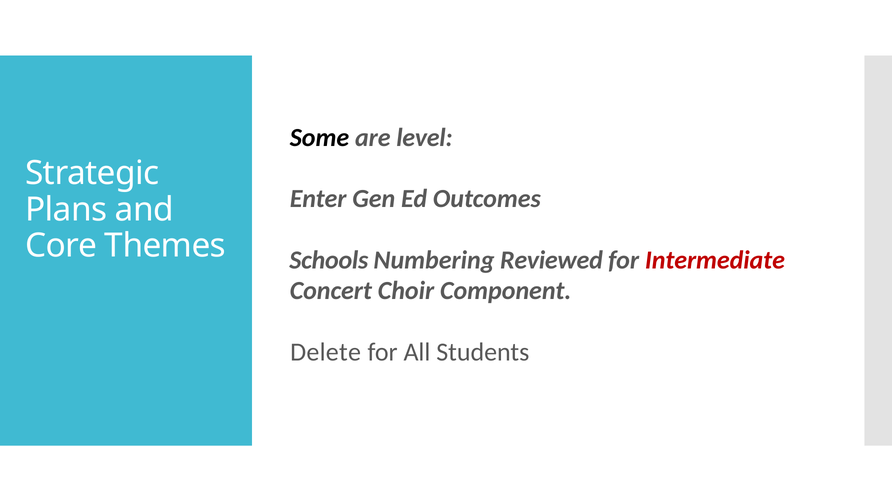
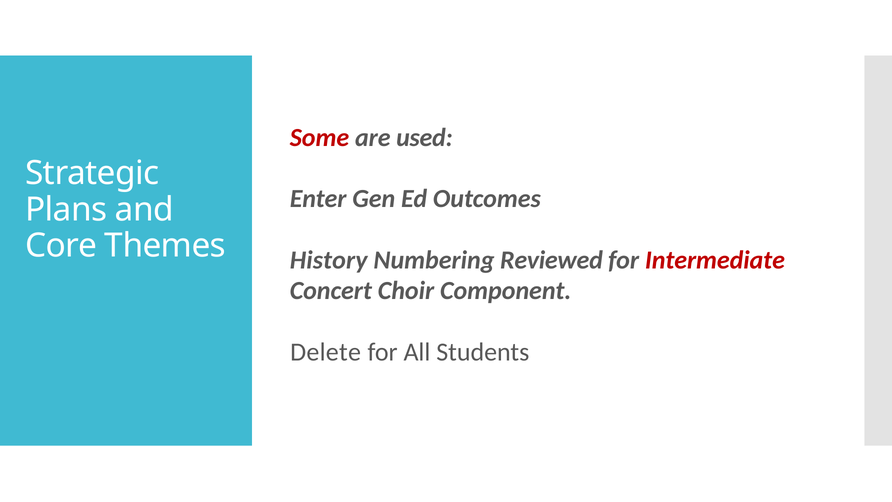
Some colour: black -> red (319, 137)
level: level -> used (424, 137)
Schools: Schools -> History (329, 260)
